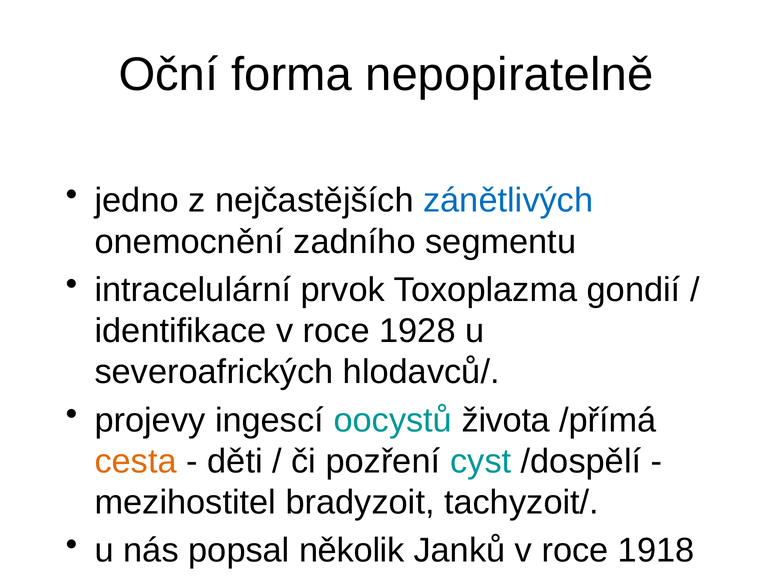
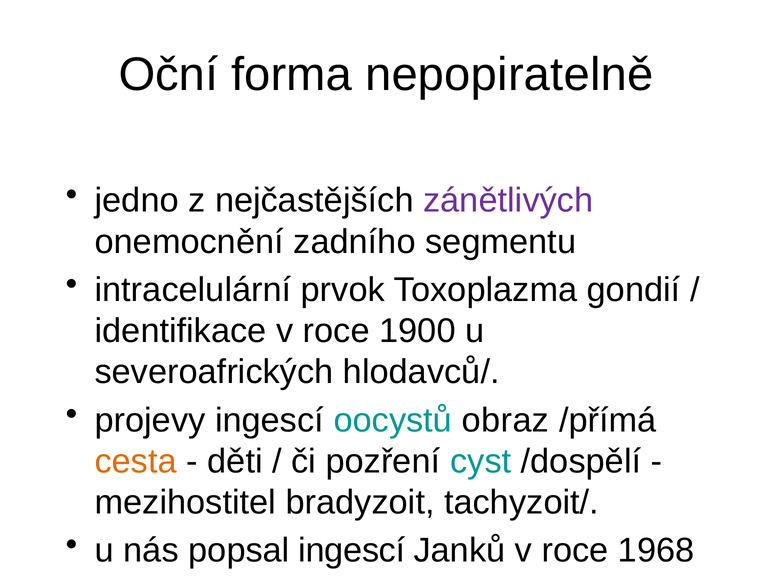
zánětlivých colour: blue -> purple (508, 201)
1928: 1928 -> 1900 (417, 331)
života: života -> obraz (506, 421)
popsal několik: několik -> ingescí (352, 551)
1918: 1918 -> 1968 (656, 551)
